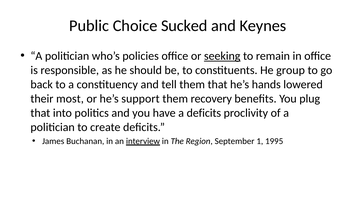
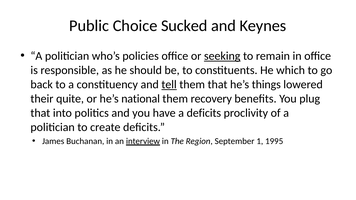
group: group -> which (291, 70)
tell underline: none -> present (169, 85)
hands: hands -> things (266, 85)
most: most -> quite (70, 99)
support: support -> national (141, 99)
